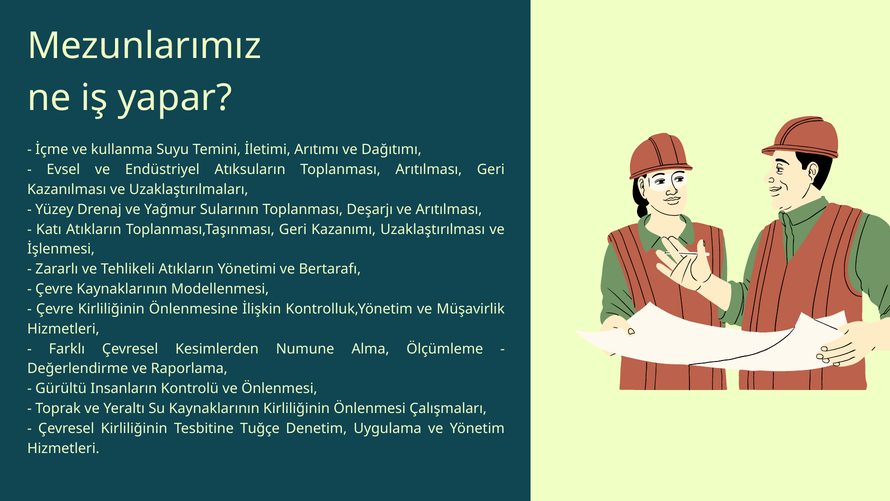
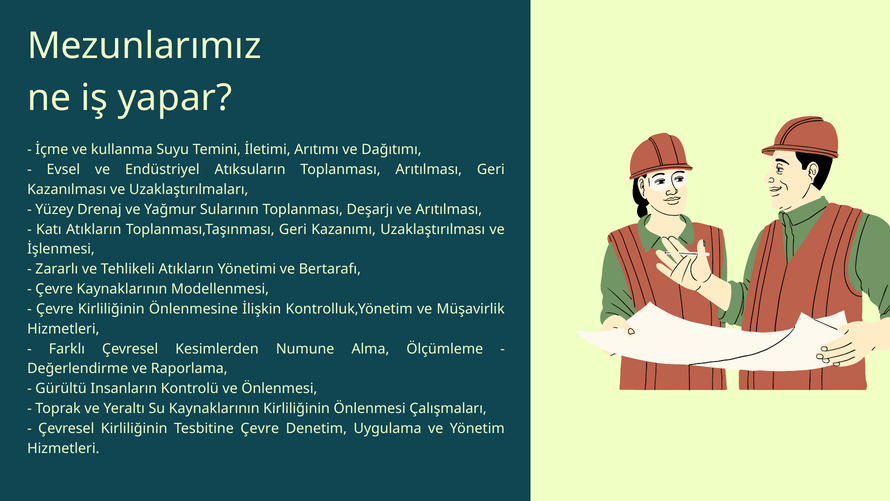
Tesbitine Tuğçe: Tuğçe -> Çevre (260, 428)
